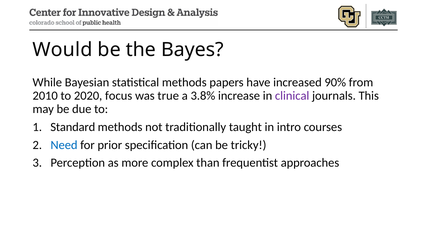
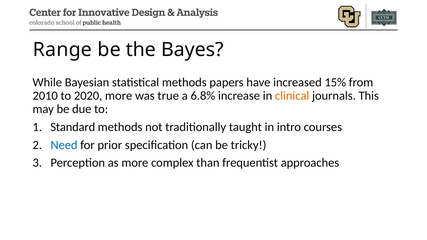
Would: Would -> Range (62, 50)
90%: 90% -> 15% (335, 82)
2020 focus: focus -> more (119, 96)
3.8%: 3.8% -> 6.8% (203, 96)
clinical colour: purple -> orange (292, 96)
